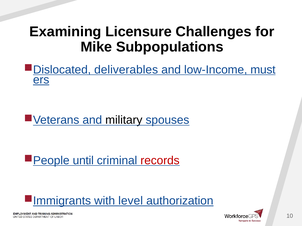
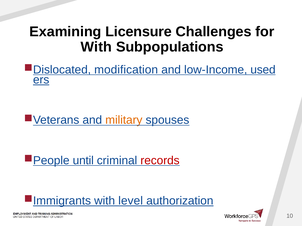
Mike: Mike -> With (96, 47)
deliverables: deliverables -> modification (126, 70)
must: must -> used (263, 70)
military colour: black -> orange (124, 120)
